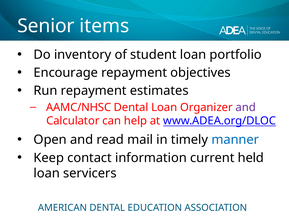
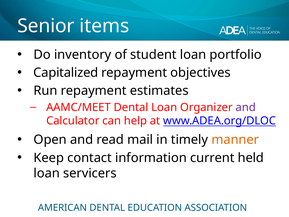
Encourage: Encourage -> Capitalized (66, 73)
AAMC/NHSC: AAMC/NHSC -> AAMC/MEET (79, 107)
manner colour: blue -> orange (235, 140)
